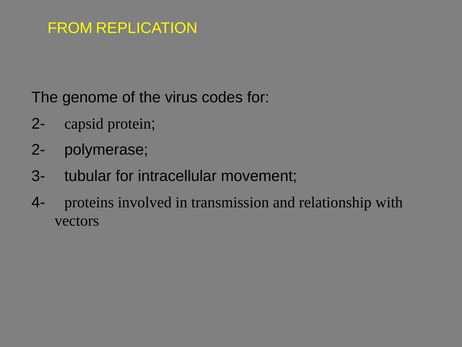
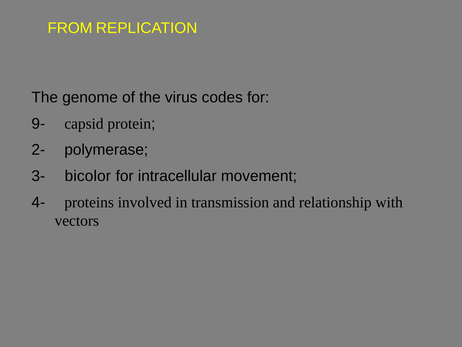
2-: 2- -> 9- (38, 123)
tubular: tubular -> bicolor (88, 176)
